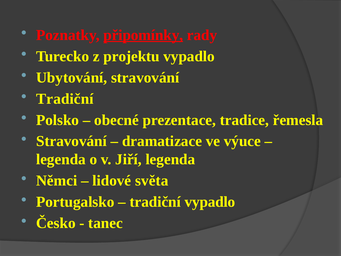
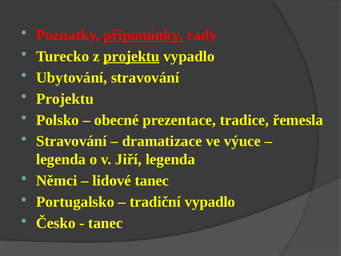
projektu underline: none -> present (132, 56)
Tradiční: Tradiční -> Projektu (65, 99)
lidové světa: světa -> tanec (152, 181)
